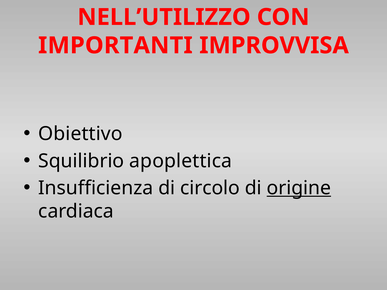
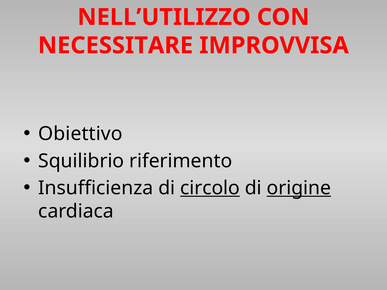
IMPORTANTI: IMPORTANTI -> NECESSITARE (115, 46)
apoplettica: apoplettica -> riferimento (181, 161)
circolo underline: none -> present (210, 188)
